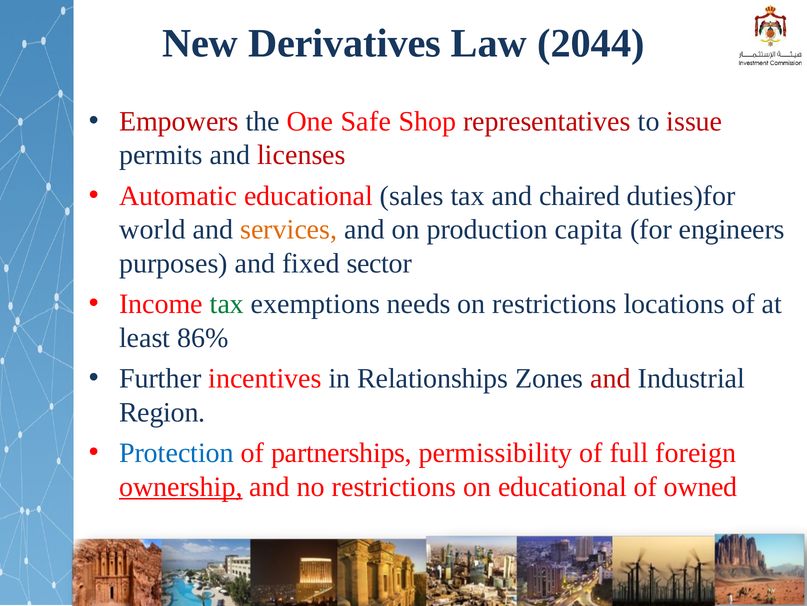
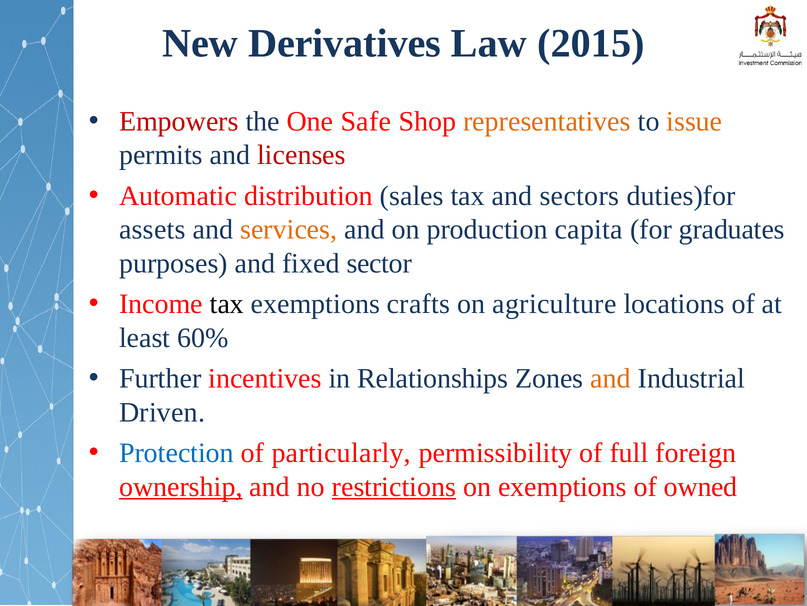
2044: 2044 -> 2015 (591, 43)
representatives colour: red -> orange (547, 121)
issue colour: red -> orange (694, 121)
Automatic educational: educational -> distribution (309, 196)
chaired: chaired -> sectors (579, 196)
world: world -> assets (152, 229)
engineers: engineers -> graduates (732, 229)
tax colour: green -> black (227, 304)
needs: needs -> crafts (419, 304)
on restrictions: restrictions -> agriculture (554, 304)
86%: 86% -> 60% (203, 337)
and colour: red -> orange (611, 378)
Region: Region -> Driven (162, 412)
partnerships: partnerships -> particularly (341, 453)
restrictions underline: none -> present (394, 486)
on educational: educational -> exemptions (562, 486)
